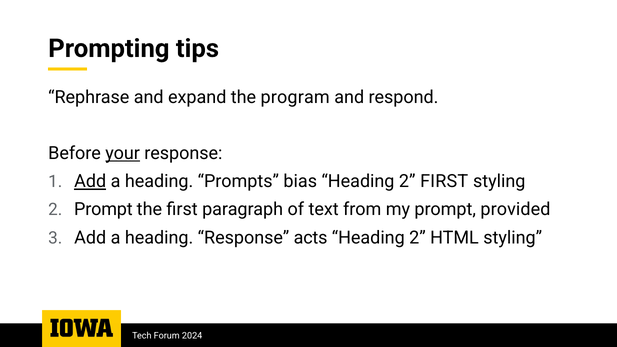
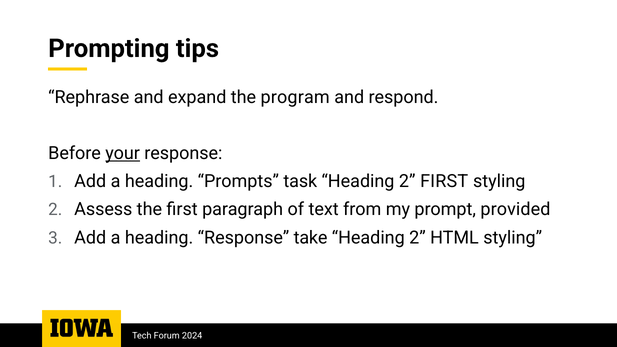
Add underline: present -> none (90, 182)
bias: bias -> task (300, 182)
2 Prompt: Prompt -> Assess (103, 210)
acts: acts -> take (311, 238)
